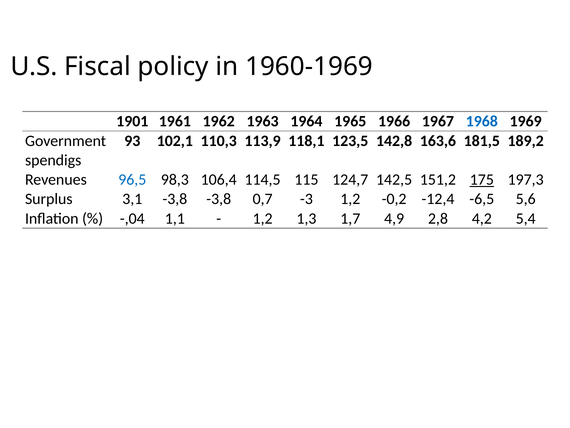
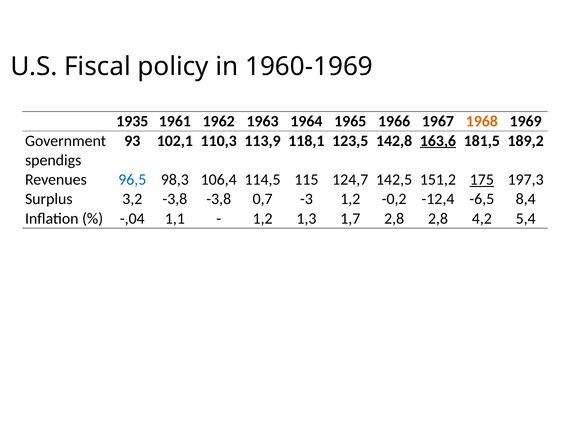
1901: 1901 -> 1935 (132, 121)
1968 colour: blue -> orange (482, 121)
163,6 underline: none -> present (438, 141)
3,1: 3,1 -> 3,2 (132, 199)
5,6: 5,6 -> 8,4 (526, 199)
1,7 4,9: 4,9 -> 2,8 (394, 218)
